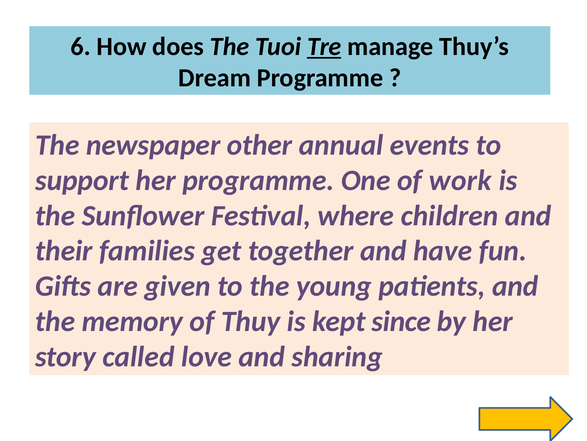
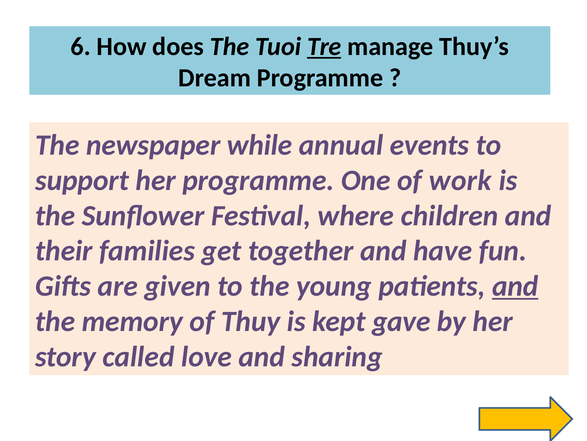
other: other -> while (260, 145)
and underline: none -> present (515, 286)
since: since -> gave (401, 321)
